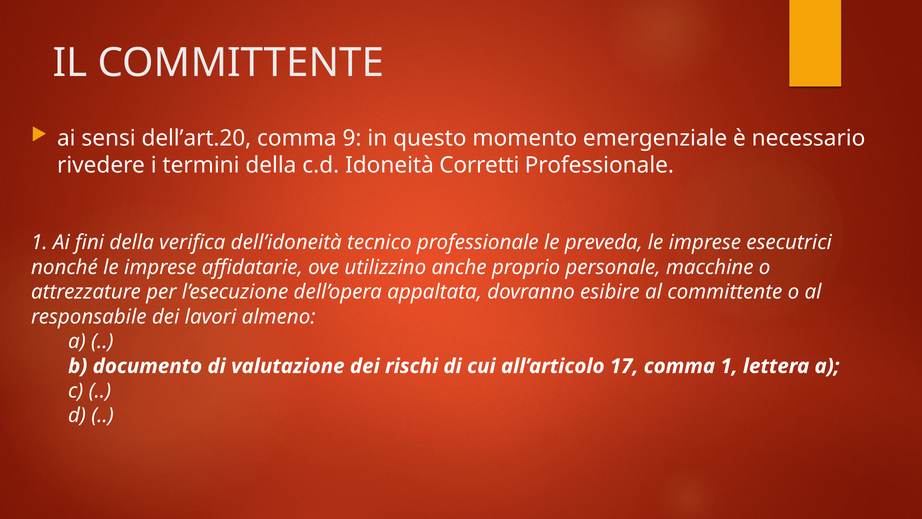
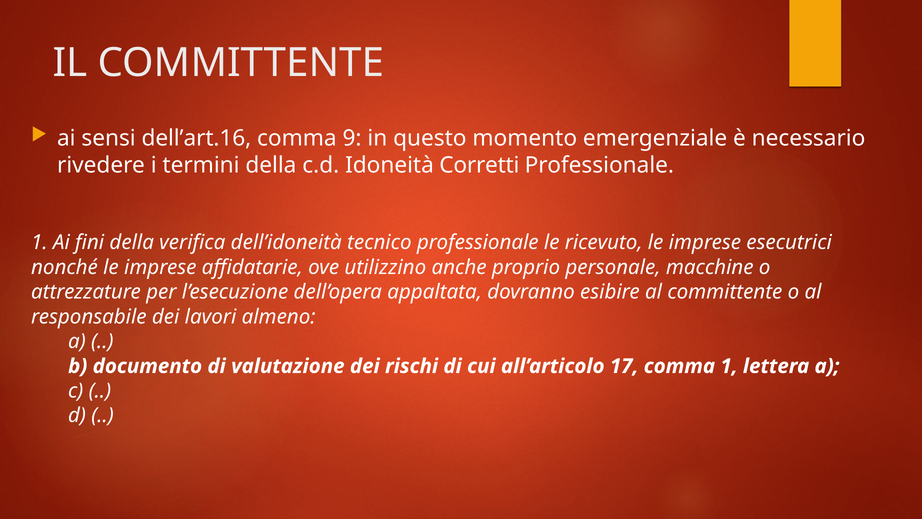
dell’art.20: dell’art.20 -> dell’art.16 (196, 138)
preveda: preveda -> ricevuto (604, 243)
